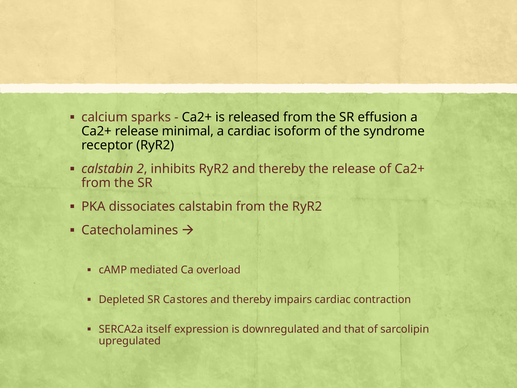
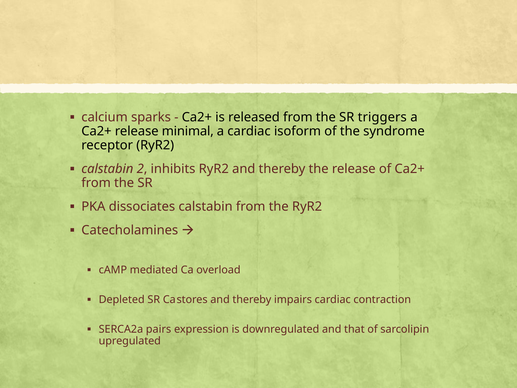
effusion: effusion -> triggers (382, 117)
itself: itself -> pairs (159, 329)
